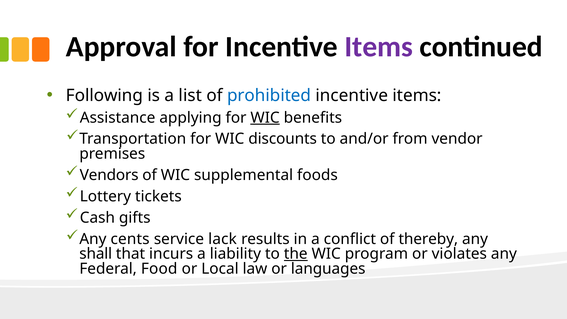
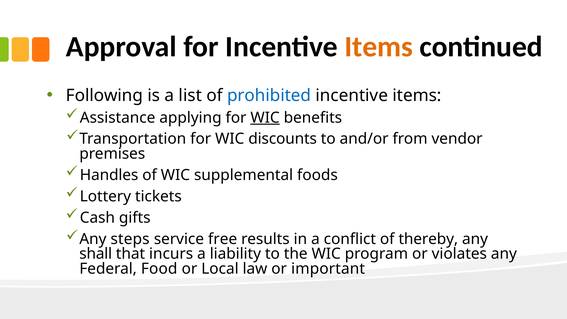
Items colour: purple -> orange (379, 47)
Vendors: Vendors -> Handles (109, 175)
cents: cents -> steps (130, 239)
lack: lack -> free (223, 239)
the underline: present -> none (296, 254)
languages: languages -> important (328, 269)
